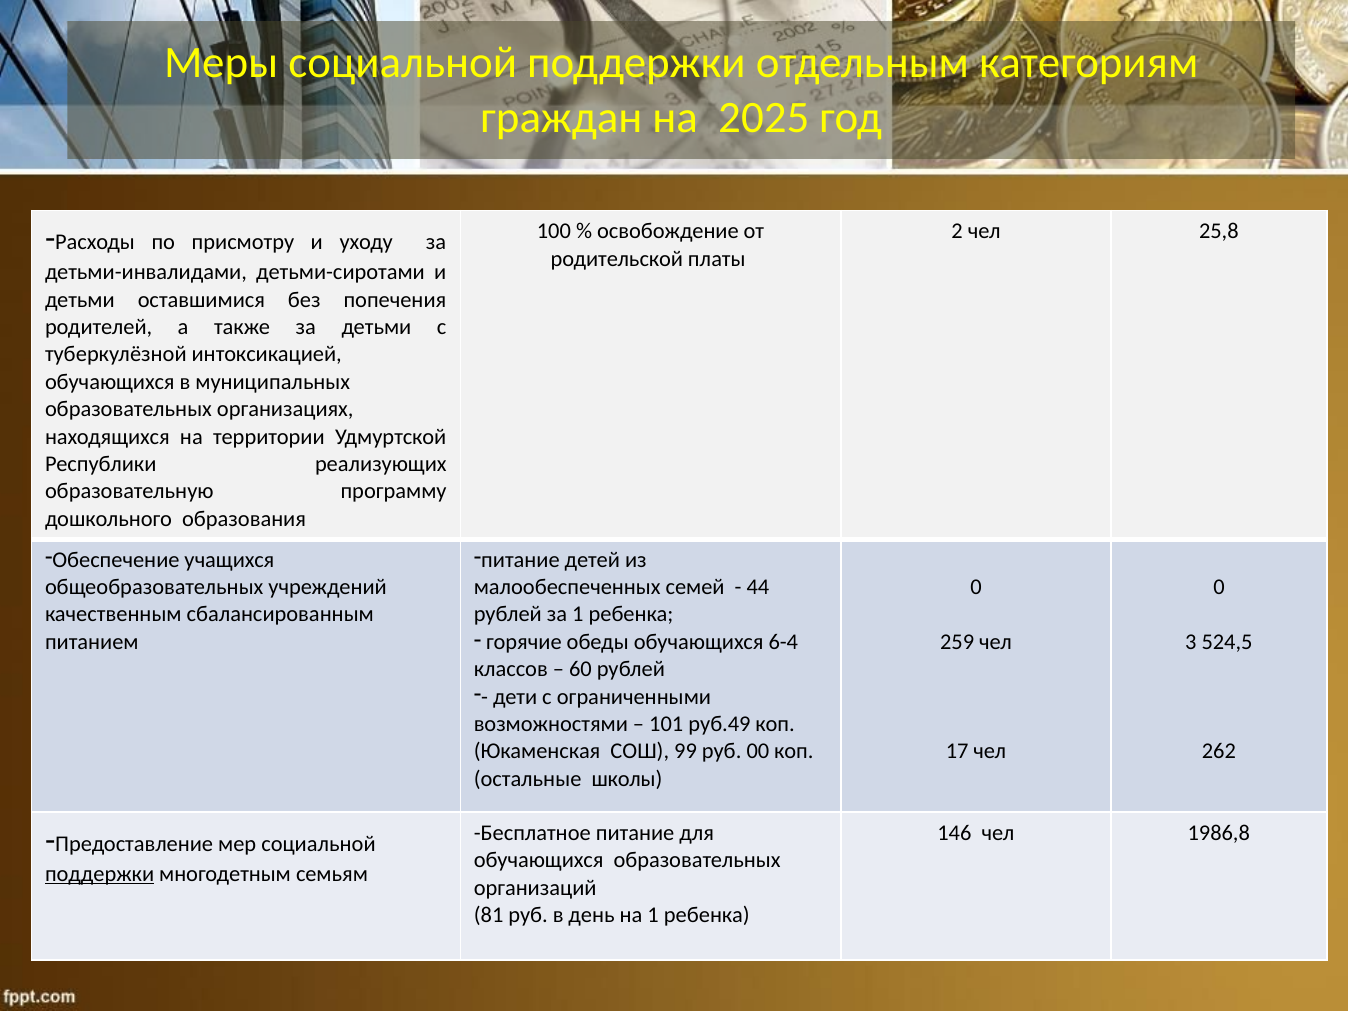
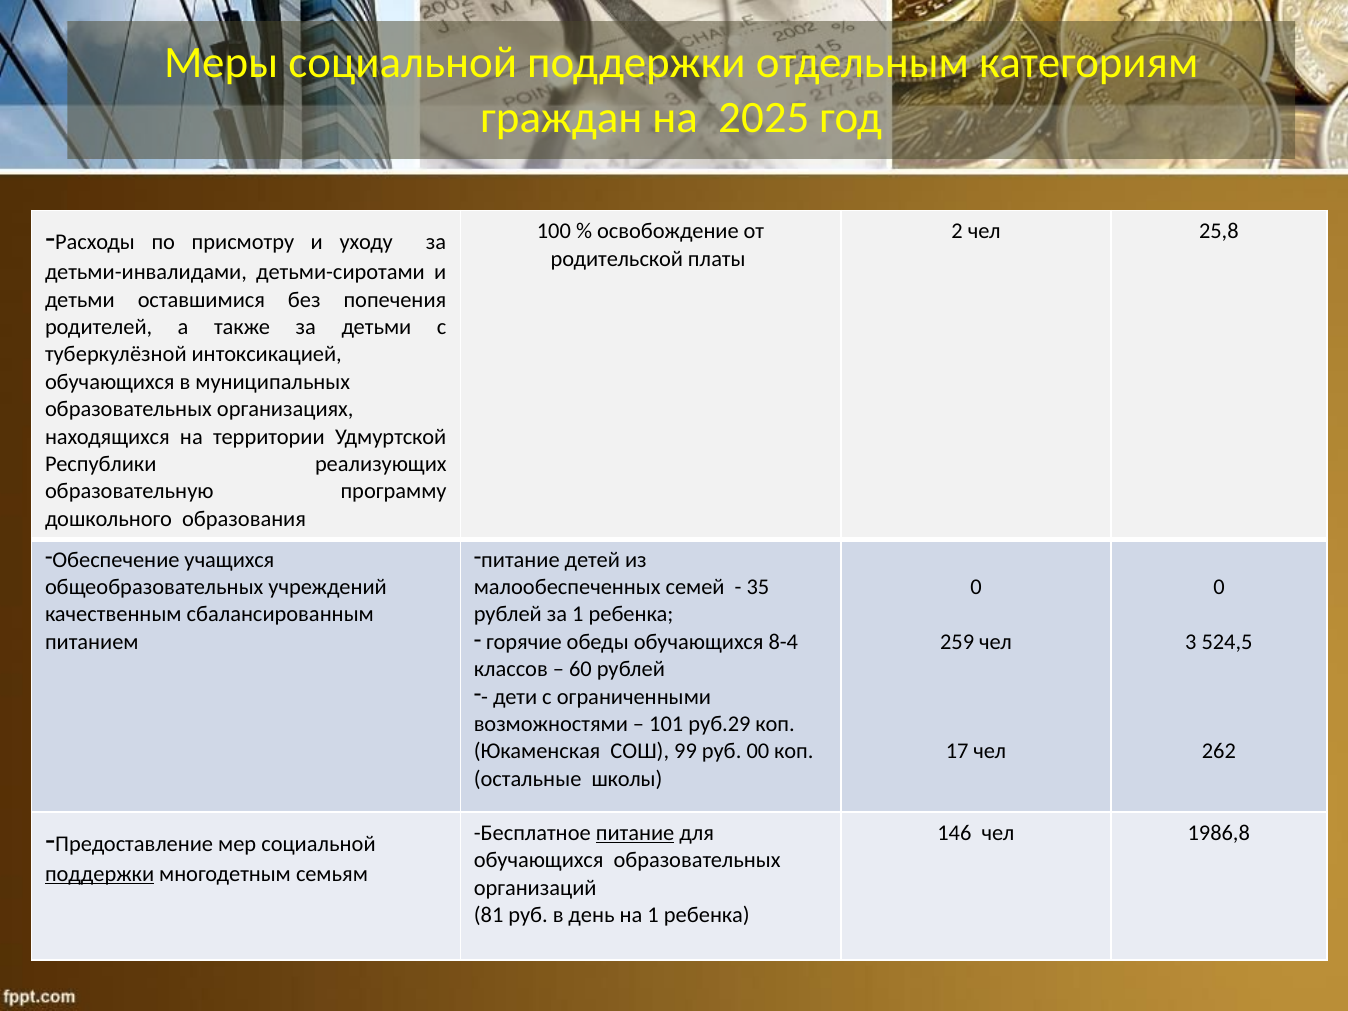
44: 44 -> 35 (758, 587)
6-4: 6-4 -> 8-4 (783, 642)
руб.49: руб.49 -> руб.29 (719, 724)
питание underline: none -> present (635, 833)
